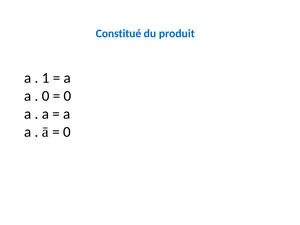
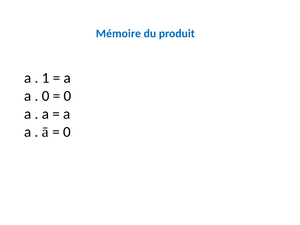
Constitué: Constitué -> Mémoire (118, 34)
